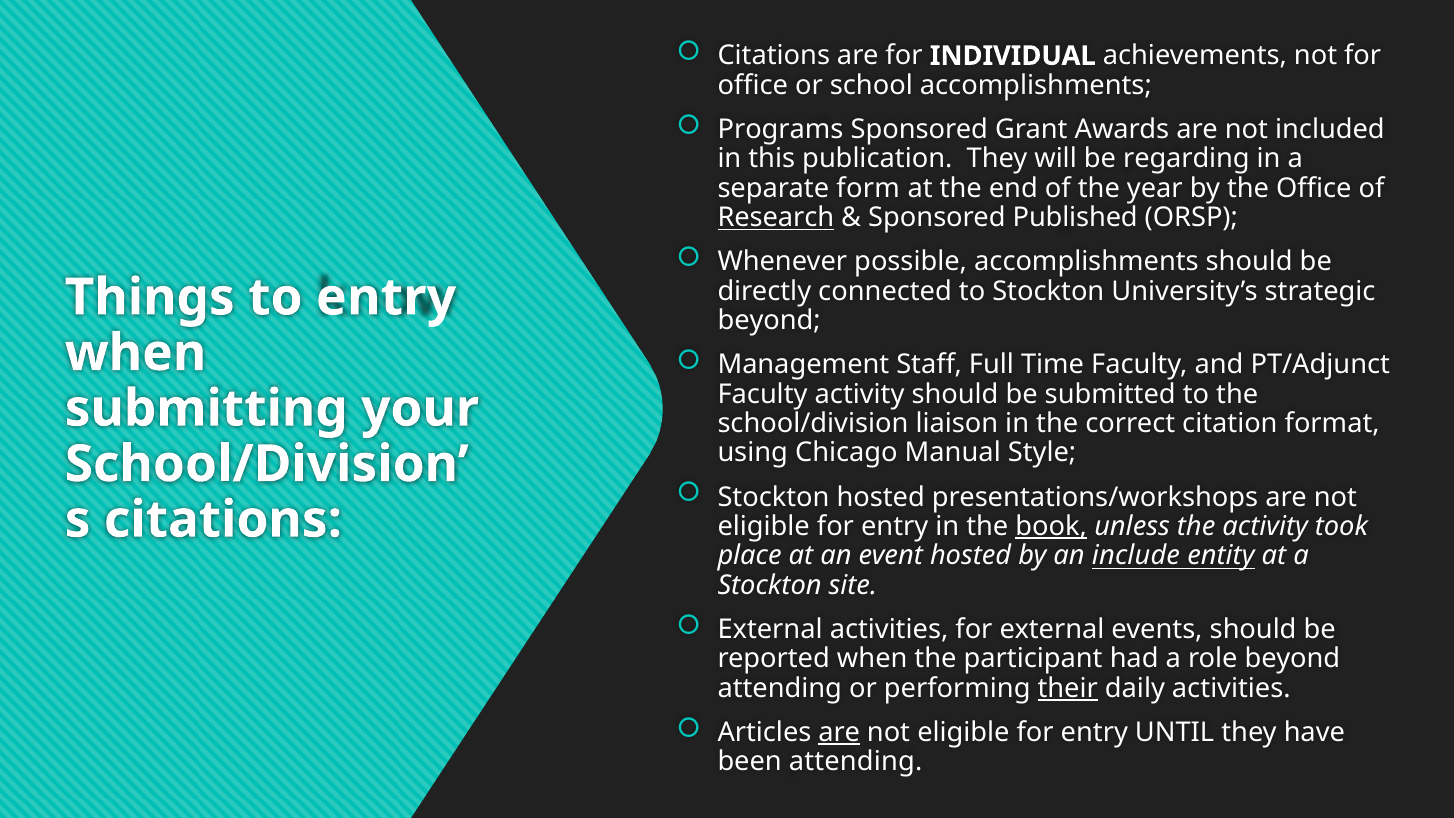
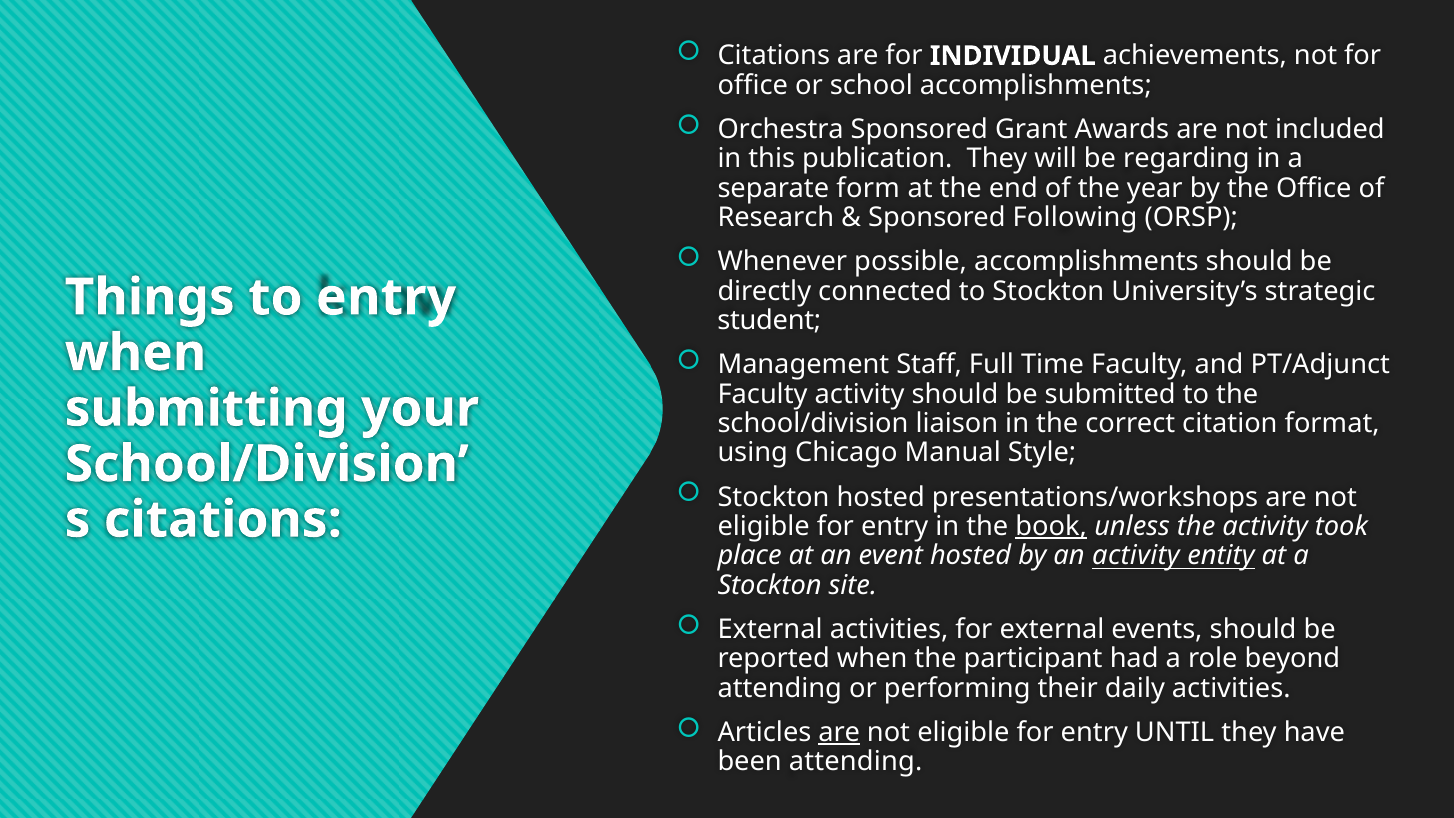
Programs: Programs -> Orchestra (781, 129)
Research underline: present -> none (776, 218)
Published: Published -> Following (1075, 218)
beyond: beyond -> student (769, 321)
an include: include -> activity (1136, 556)
their underline: present -> none (1068, 688)
